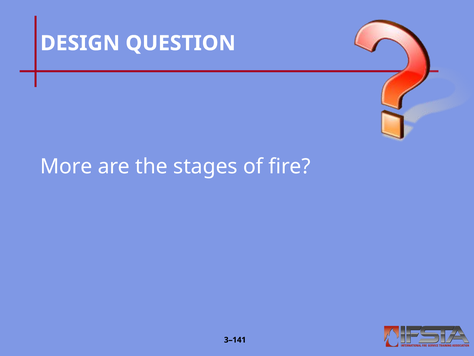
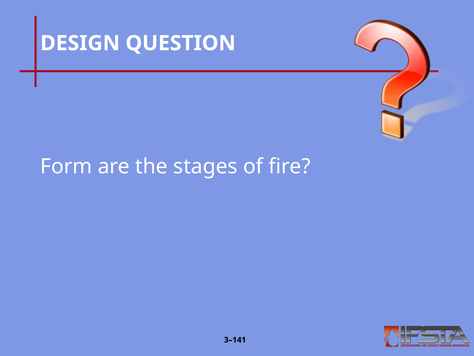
More: More -> Form (66, 166)
